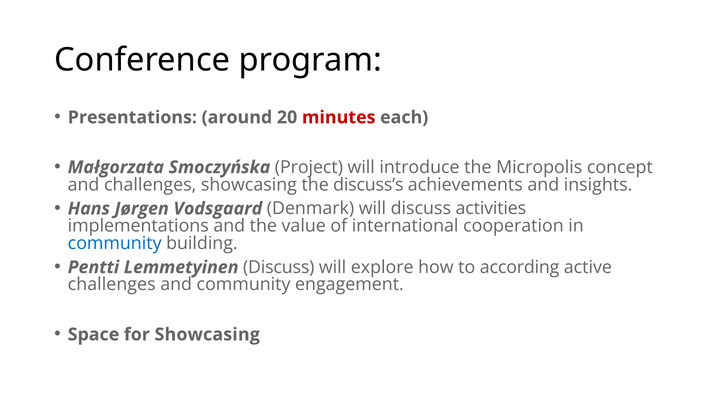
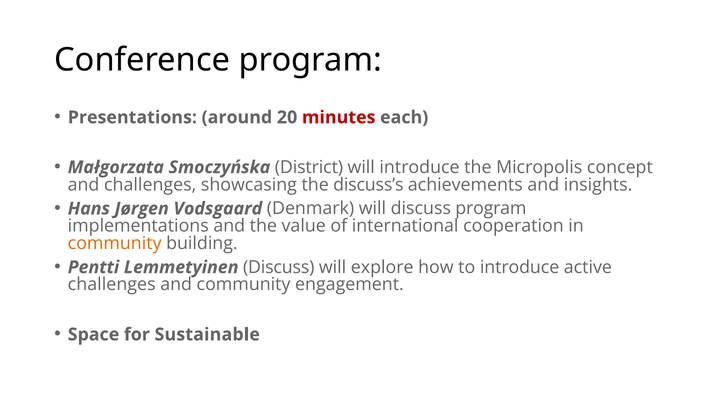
Project: Project -> District (309, 167)
discuss activities: activities -> program (491, 209)
community colour: blue -> orange (115, 243)
to according: according -> introduce (520, 267)
for Showcasing: Showcasing -> Sustainable (207, 335)
